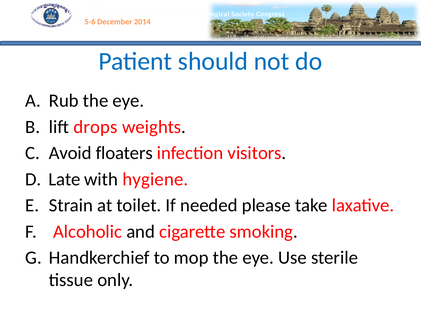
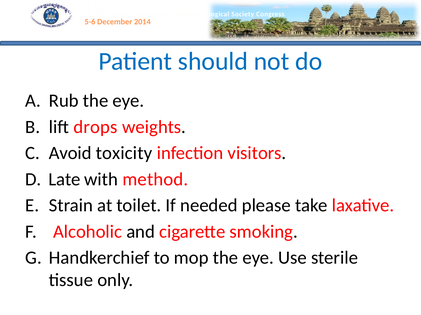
floaters: floaters -> toxicity (124, 153)
hygiene: hygiene -> method (155, 180)
